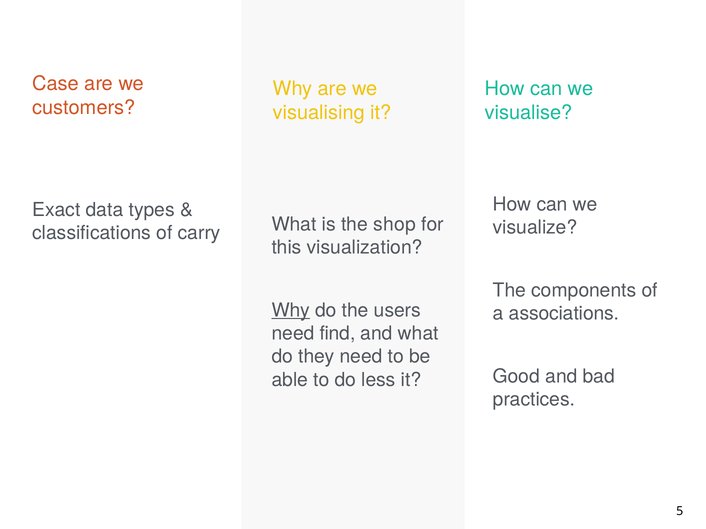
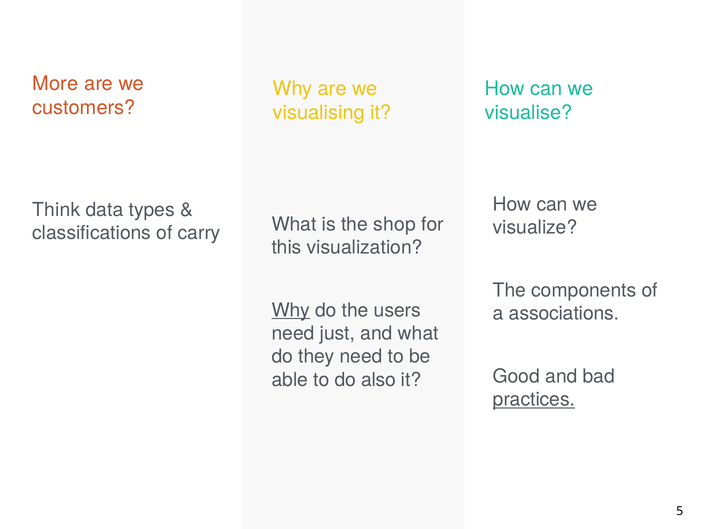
Case: Case -> More (55, 84)
Exact: Exact -> Think (56, 210)
find: find -> just (337, 334)
less: less -> also (379, 380)
practices underline: none -> present (534, 400)
